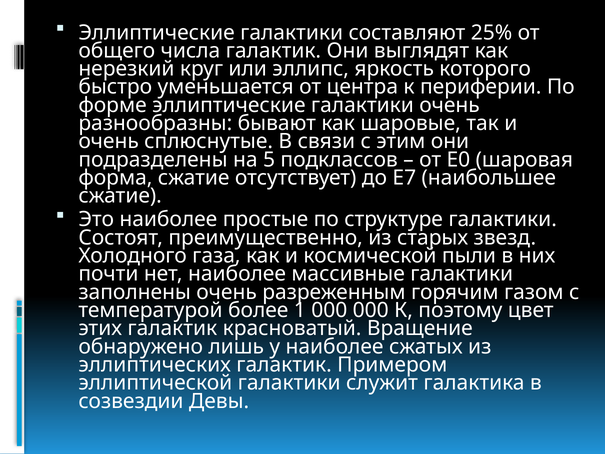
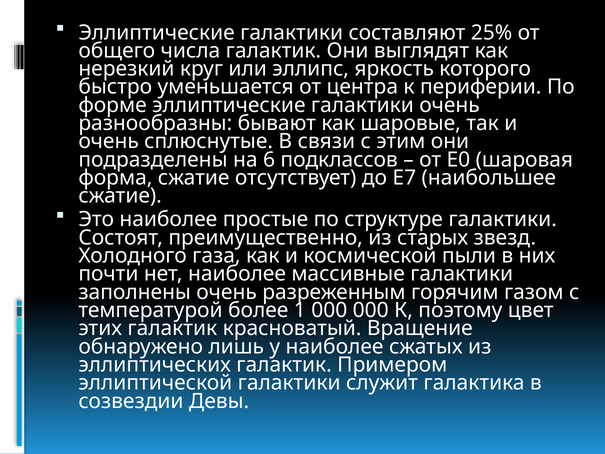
5: 5 -> 6 (269, 160)
